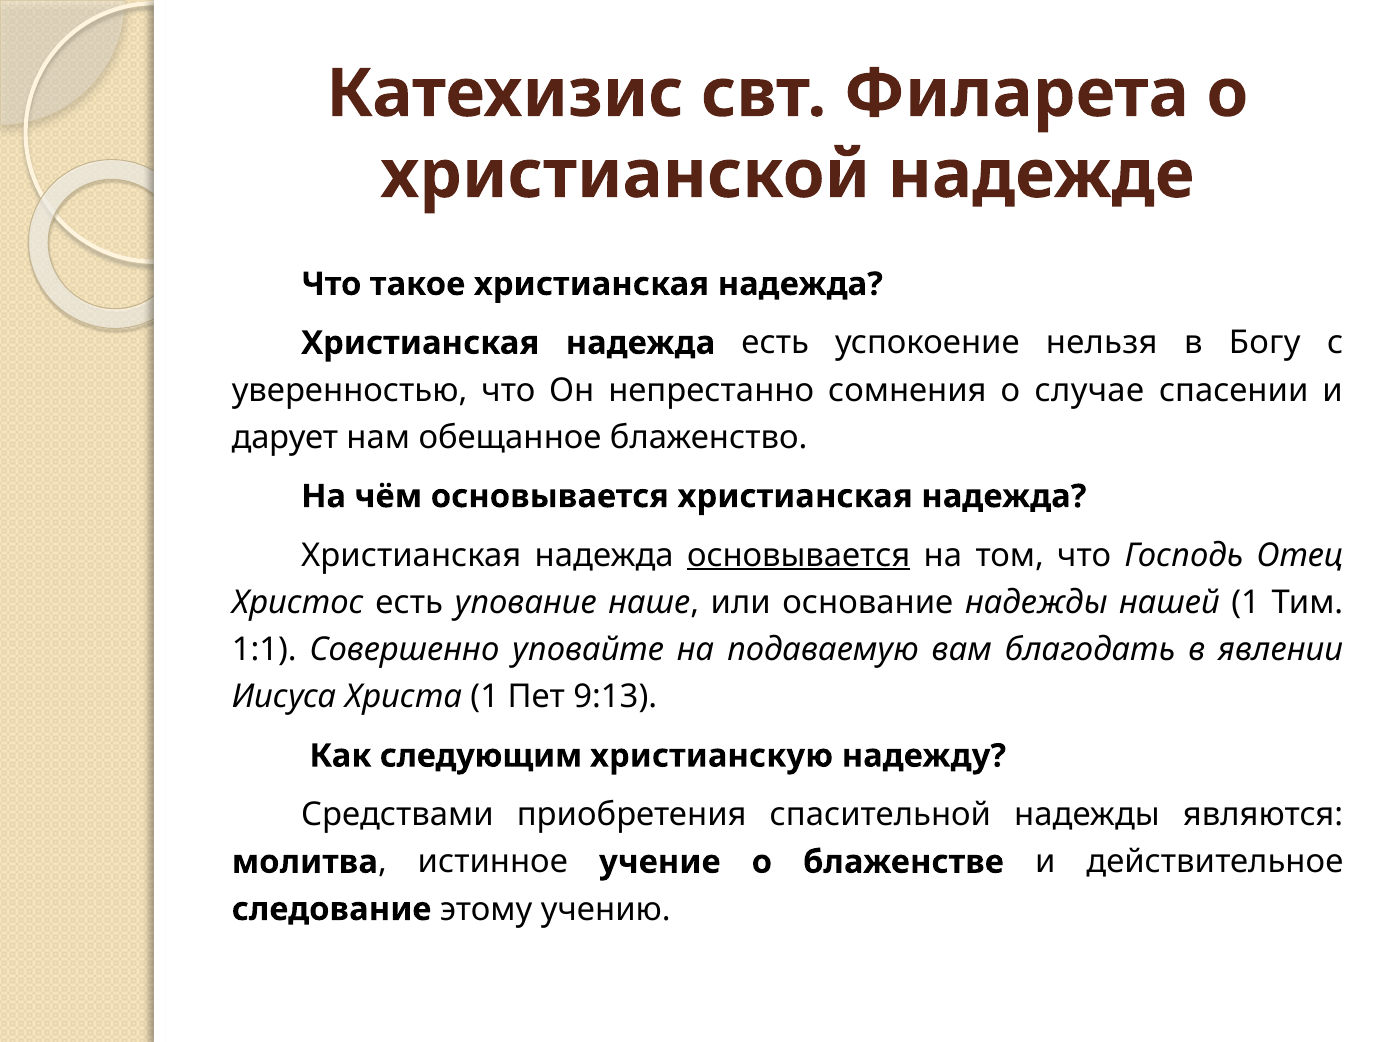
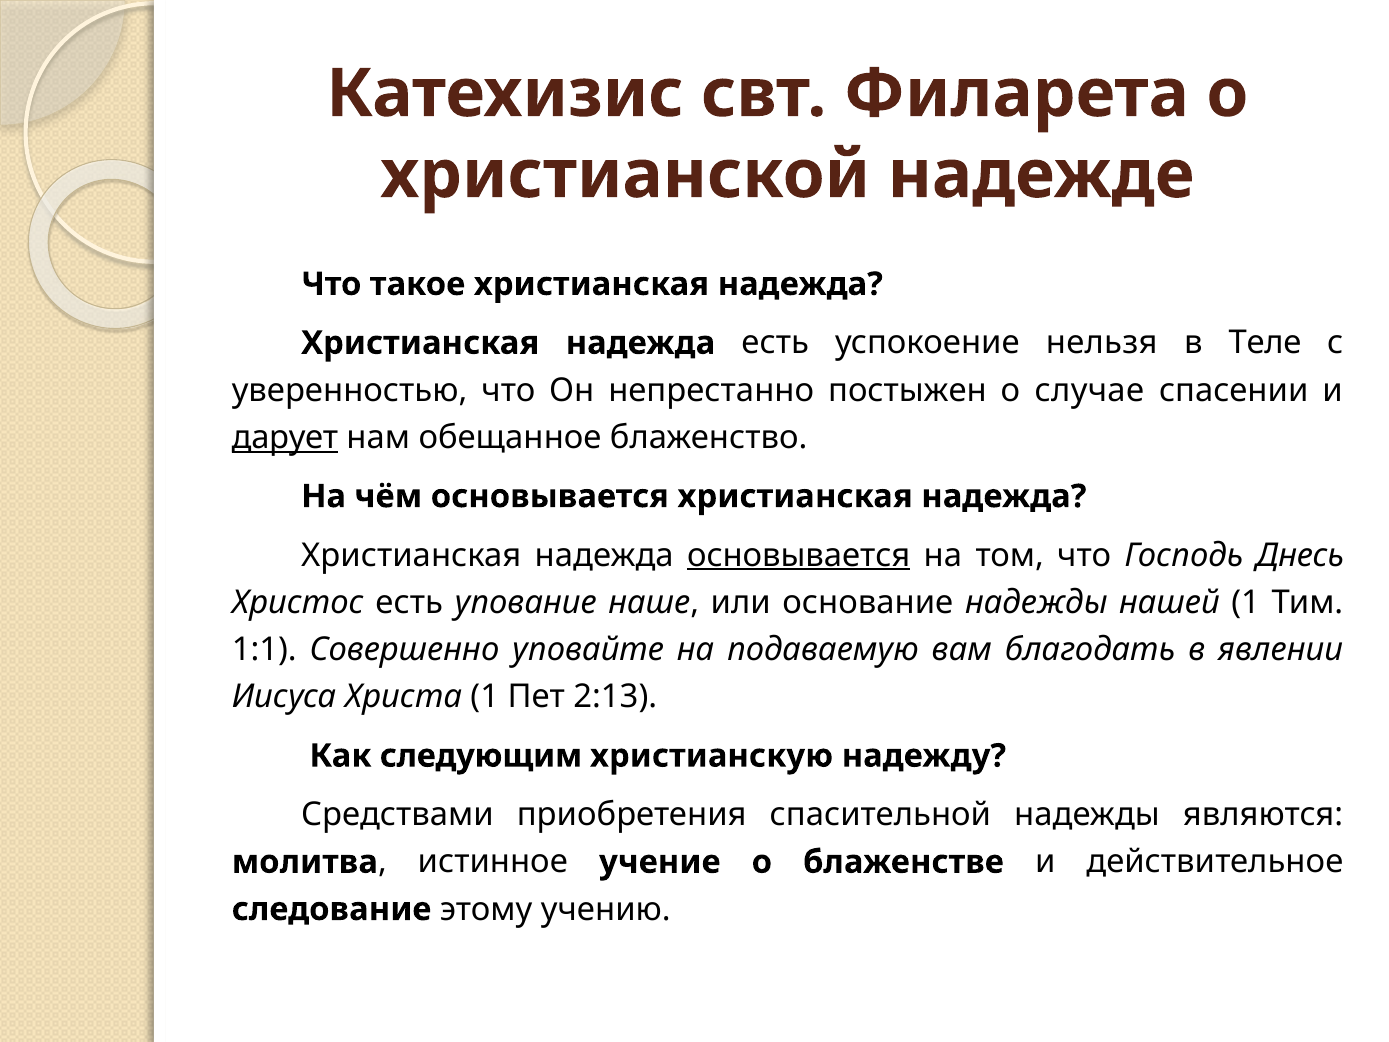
Богу: Богу -> Теле (1265, 343)
сомнения: сомнения -> постыжен (907, 390)
дарует underline: none -> present (285, 437)
Отец: Отец -> Днесь (1300, 555)
9:13: 9:13 -> 2:13 (615, 697)
